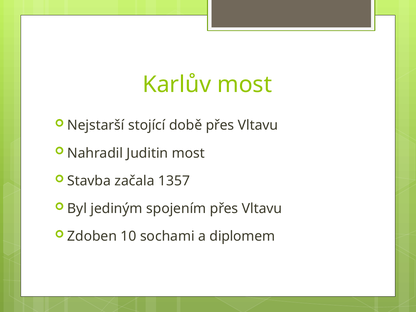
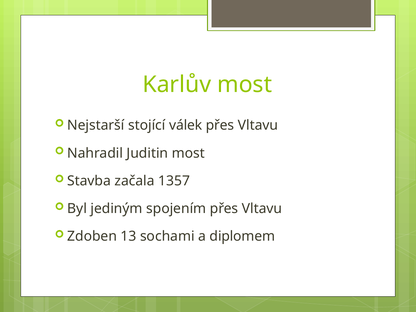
době: době -> válek (186, 125)
10: 10 -> 13 (128, 236)
